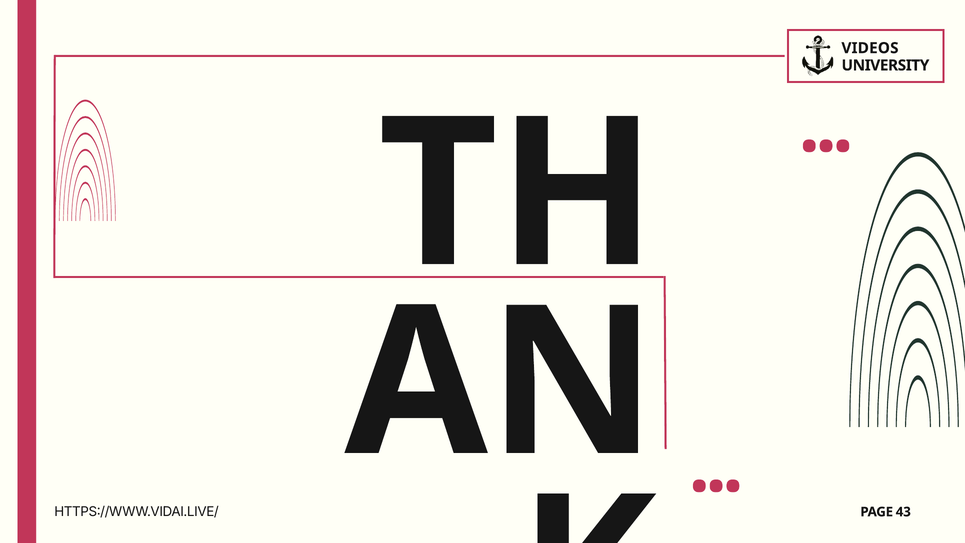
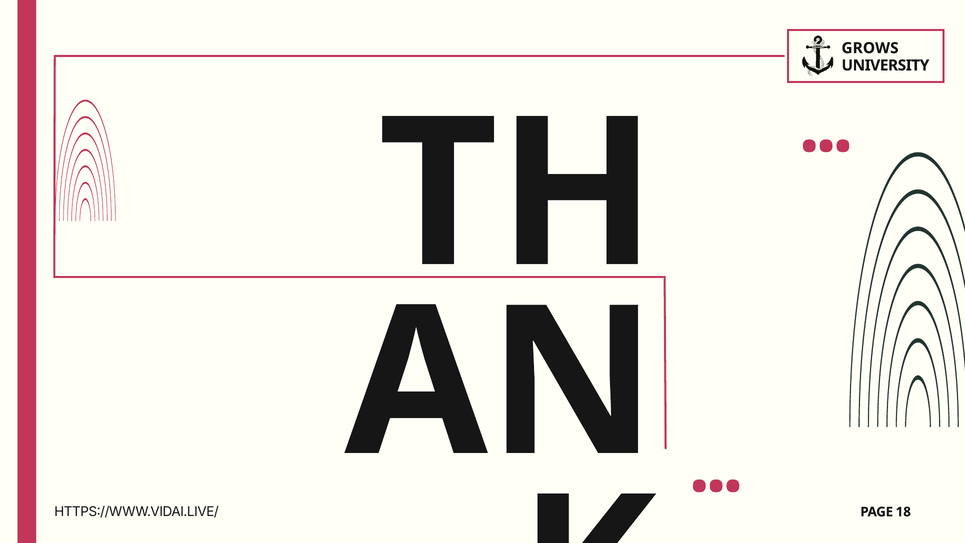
VIDEOS: VIDEOS -> GROWS (870, 48)
43: 43 -> 18 (903, 512)
